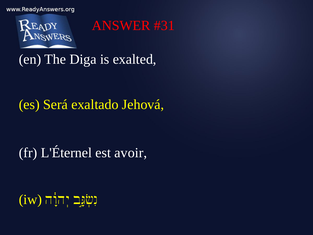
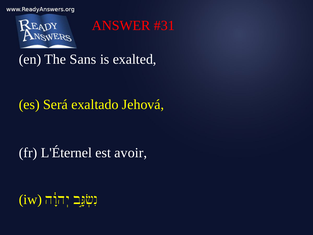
Diga: Diga -> Sans (83, 59)
